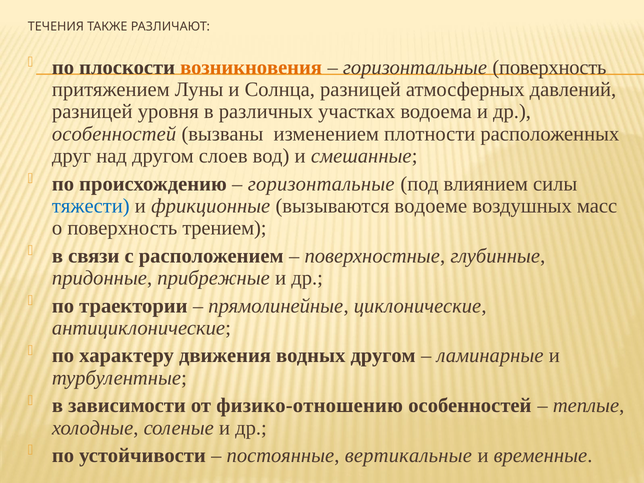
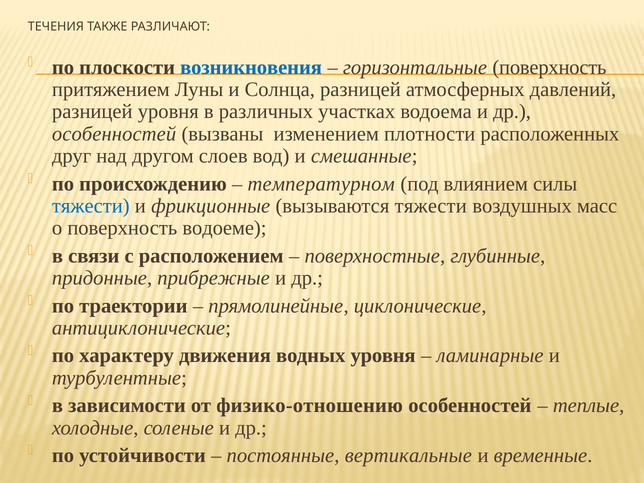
возникновения colour: orange -> blue (251, 67)
горизонтальные: горизонтальные -> температурном (321, 184)
вызываются водоеме: водоеме -> тяжести (431, 206)
трением: трением -> водоеме (224, 228)
водных другом: другом -> уровня (383, 356)
